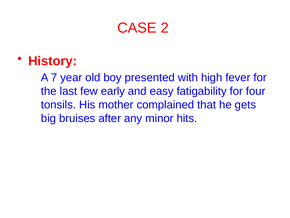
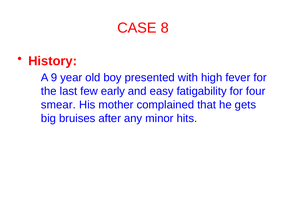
2: 2 -> 8 (165, 28)
7: 7 -> 9 (54, 77)
tonsils: tonsils -> smear (58, 105)
